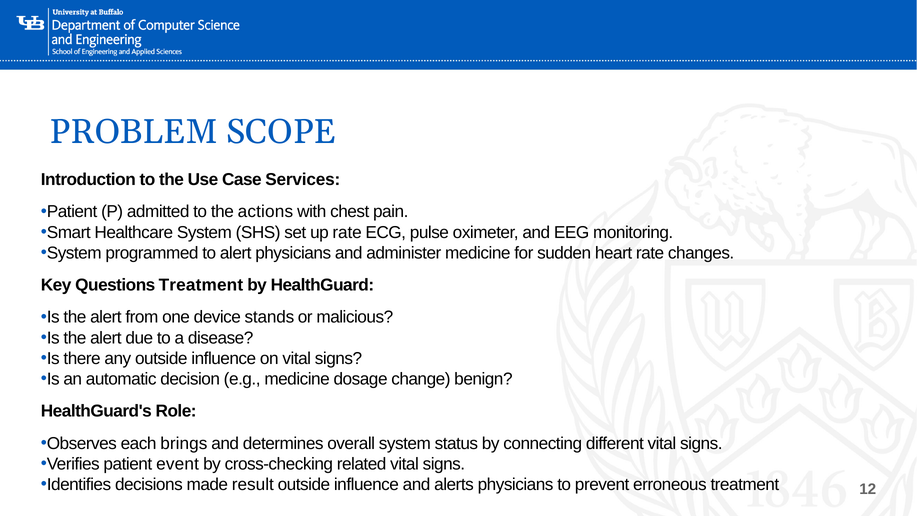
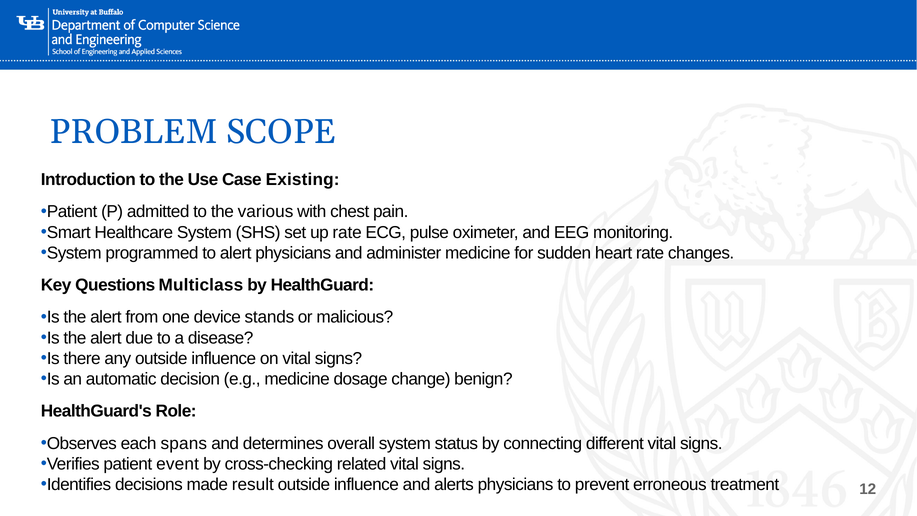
Services: Services -> Existing (303, 180)
actions: actions -> various (265, 212)
Questions Treatment: Treatment -> Multiclass (201, 285)
brings: brings -> spans (184, 443)
